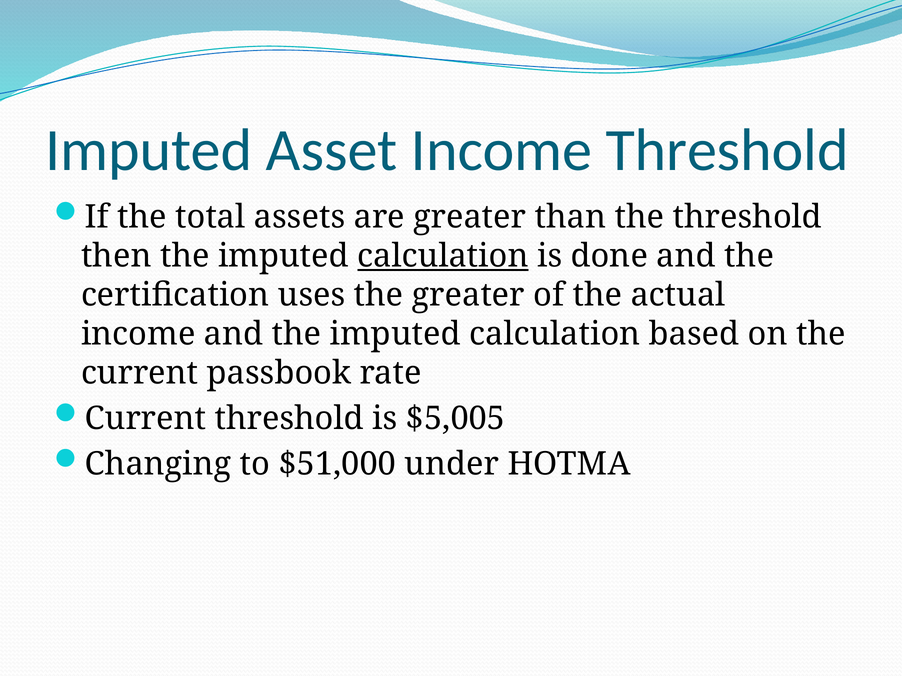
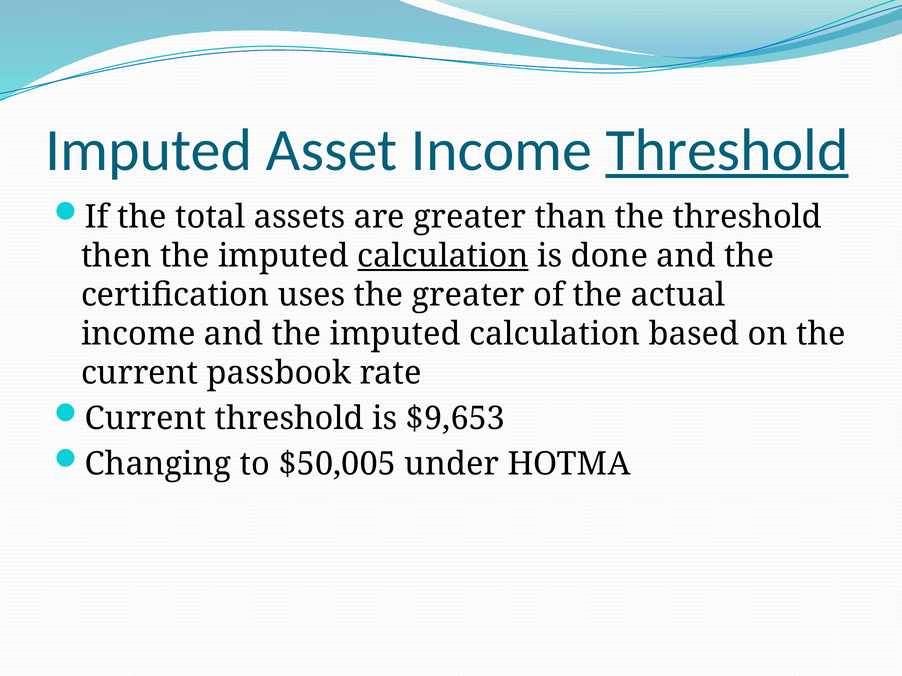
Threshold underline: none -> present (727, 150)
$5,005: $5,005 -> $9,653 (456, 419)
$51,000: $51,000 -> $50,005 (337, 465)
